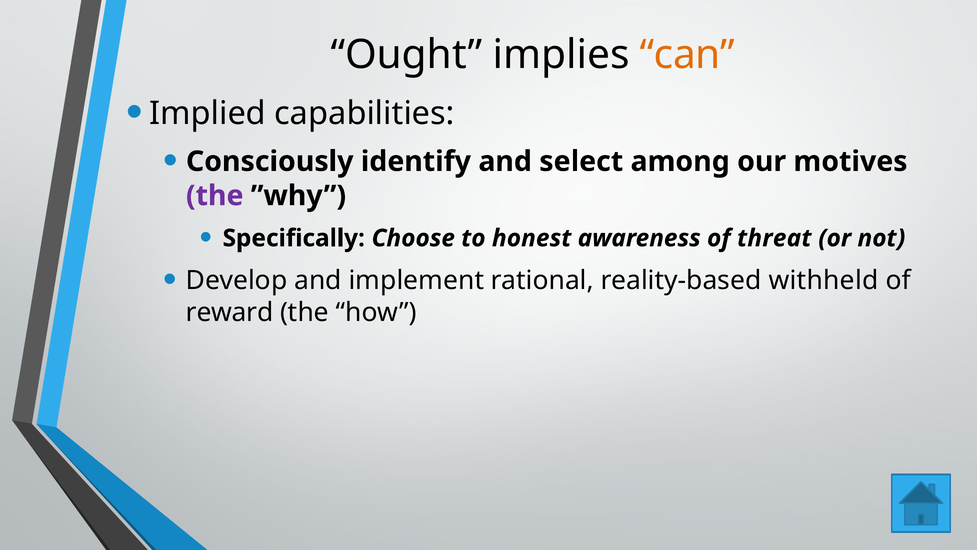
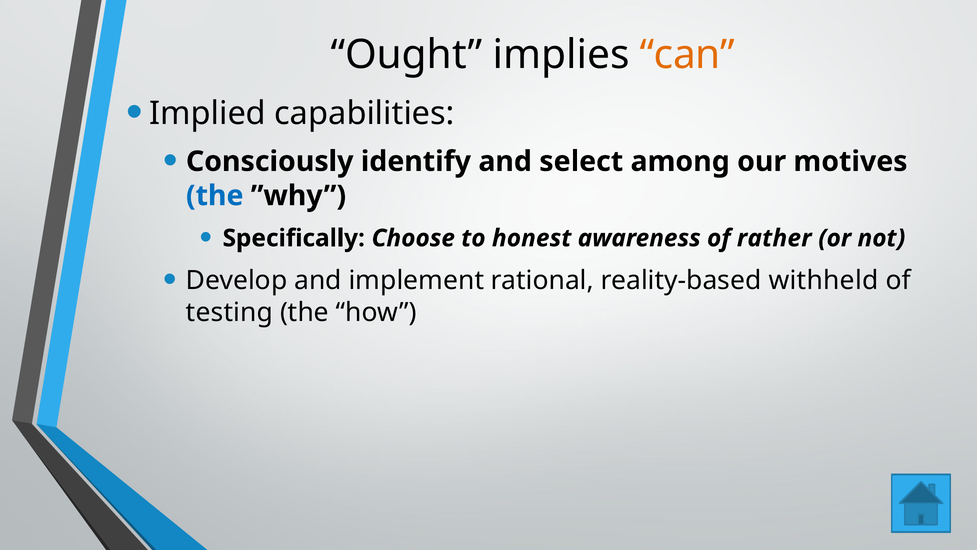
the colour: purple -> blue (215, 196)
threat: threat -> rather (774, 238)
reward: reward -> testing (230, 312)
